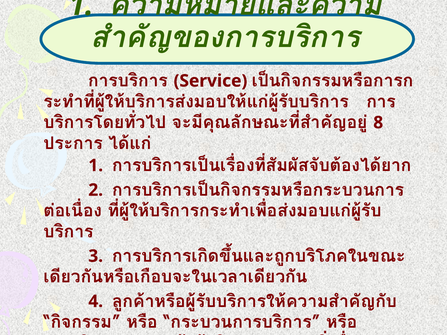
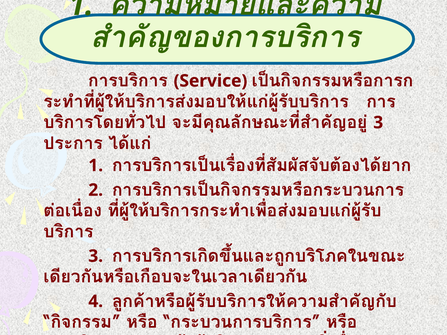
8: 8 -> 3 (378, 123)
